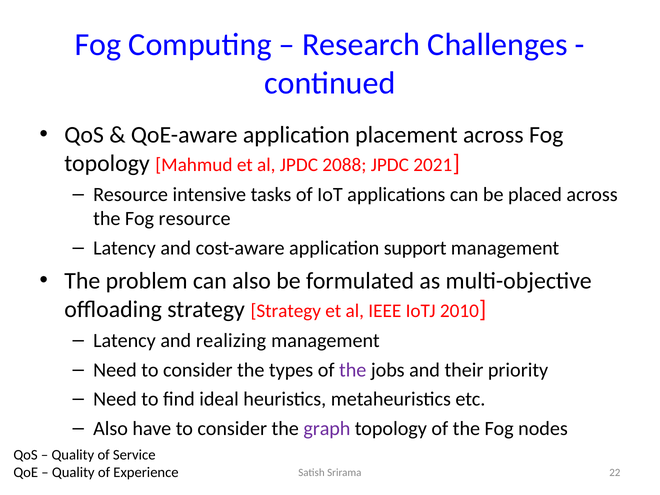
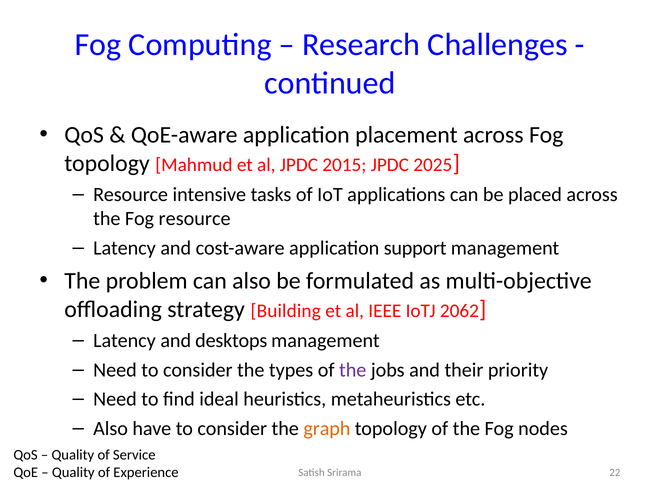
2088: 2088 -> 2015 (344, 165)
2021: 2021 -> 2025 (433, 165)
strategy Strategy: Strategy -> Building (286, 311)
2010: 2010 -> 2062 (459, 311)
realizing: realizing -> desktops (231, 341)
graph colour: purple -> orange (327, 429)
